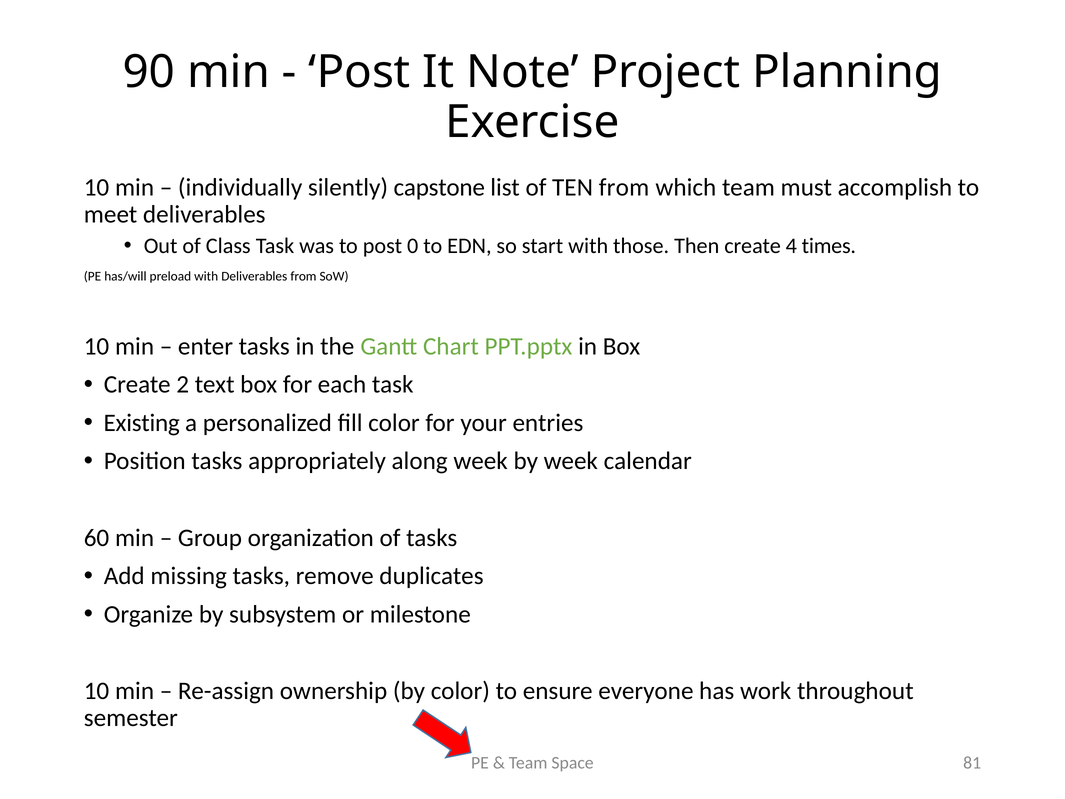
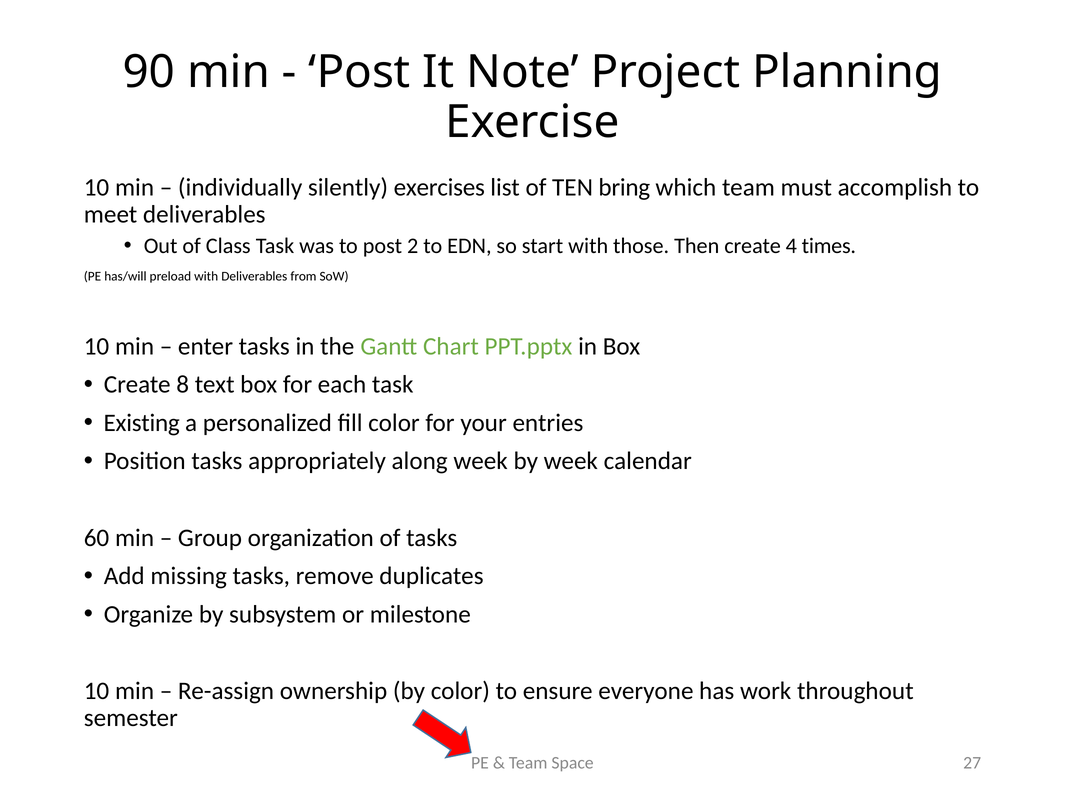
capstone: capstone -> exercises (439, 187)
TEN from: from -> bring (624, 187)
0: 0 -> 2 (413, 246)
2: 2 -> 8 (183, 384)
81: 81 -> 27 (972, 763)
